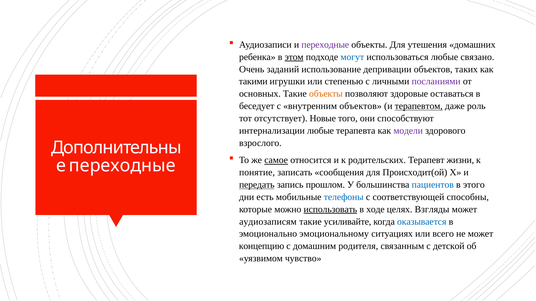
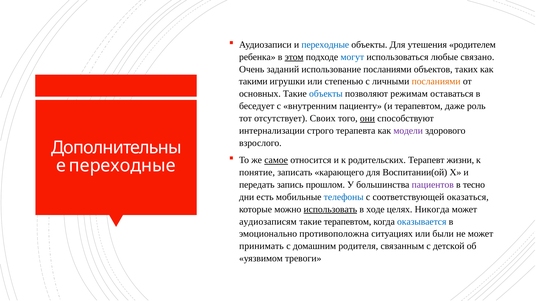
переходные colour: purple -> blue (325, 45)
домашних: домашних -> родителем (472, 45)
использование депривации: депривации -> посланиями (387, 69)
посланиями colour: purple -> orange (436, 82)
объекты colour: orange -> blue (326, 94)
здоровые: здоровые -> режимам (409, 94)
внутренним объектов: объектов -> пациенту (361, 106)
терапевтом underline: present -> none (419, 106)
Новые: Новые -> Своих (323, 119)
они underline: none -> present (367, 119)
интернализации любые: любые -> строго (320, 131)
сообщения: сообщения -> карающего (339, 173)
Происходит(ой: Происходит(ой -> Воспитании(ой (415, 173)
передать underline: present -> none (257, 185)
пациентов colour: blue -> purple (433, 185)
этого: этого -> тесно (474, 185)
способны: способны -> оказаться (468, 197)
Взгляды: Взгляды -> Никогда (432, 210)
такие усиливайте: усиливайте -> терапевтом (348, 222)
эмоциональному: эмоциональному -> противоположна (334, 234)
всего: всего -> были (443, 234)
концепцию: концепцию -> принимать (261, 247)
чувство: чувство -> тревоги (303, 259)
